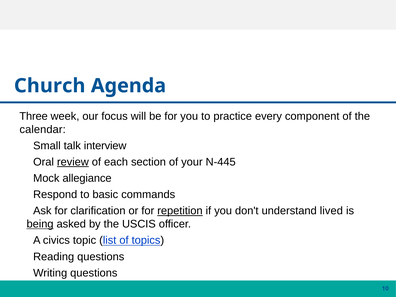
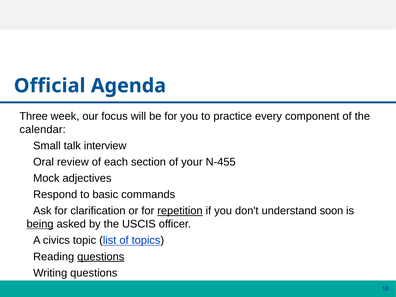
Church: Church -> Official (50, 86)
review underline: present -> none (73, 162)
N-445: N-445 -> N-455 (221, 162)
allegiance: allegiance -> adjectives (87, 178)
lived: lived -> soon (331, 211)
questions underline: none -> present (101, 257)
